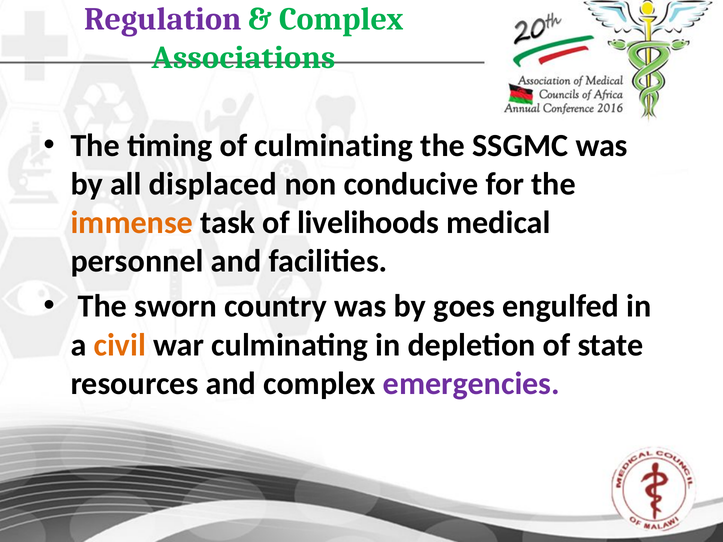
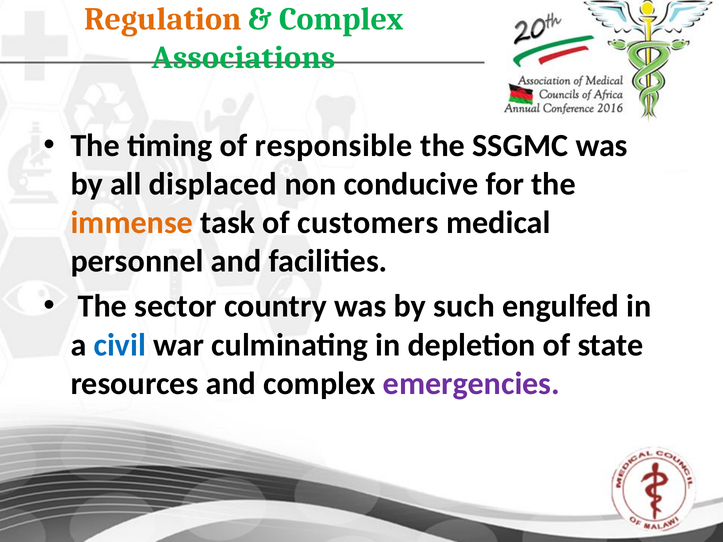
Regulation colour: purple -> orange (163, 19)
of culminating: culminating -> responsible (334, 146)
livelihoods: livelihoods -> customers (368, 223)
sworn: sworn -> sector (176, 306)
goes: goes -> such (464, 306)
civil colour: orange -> blue (120, 345)
